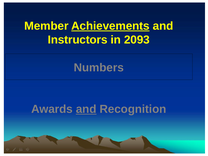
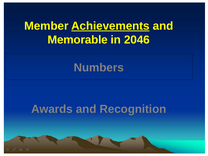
Instructors: Instructors -> Memorable (78, 40)
2093: 2093 -> 2046 (137, 40)
and underline: present -> none (86, 109)
